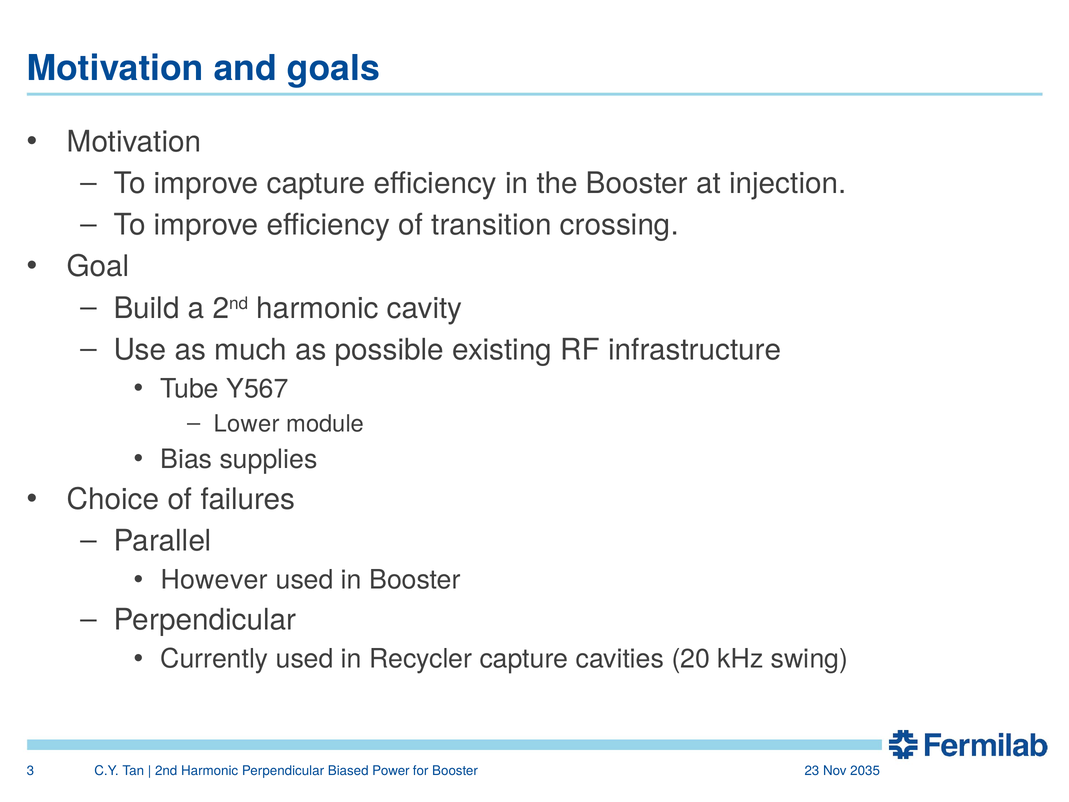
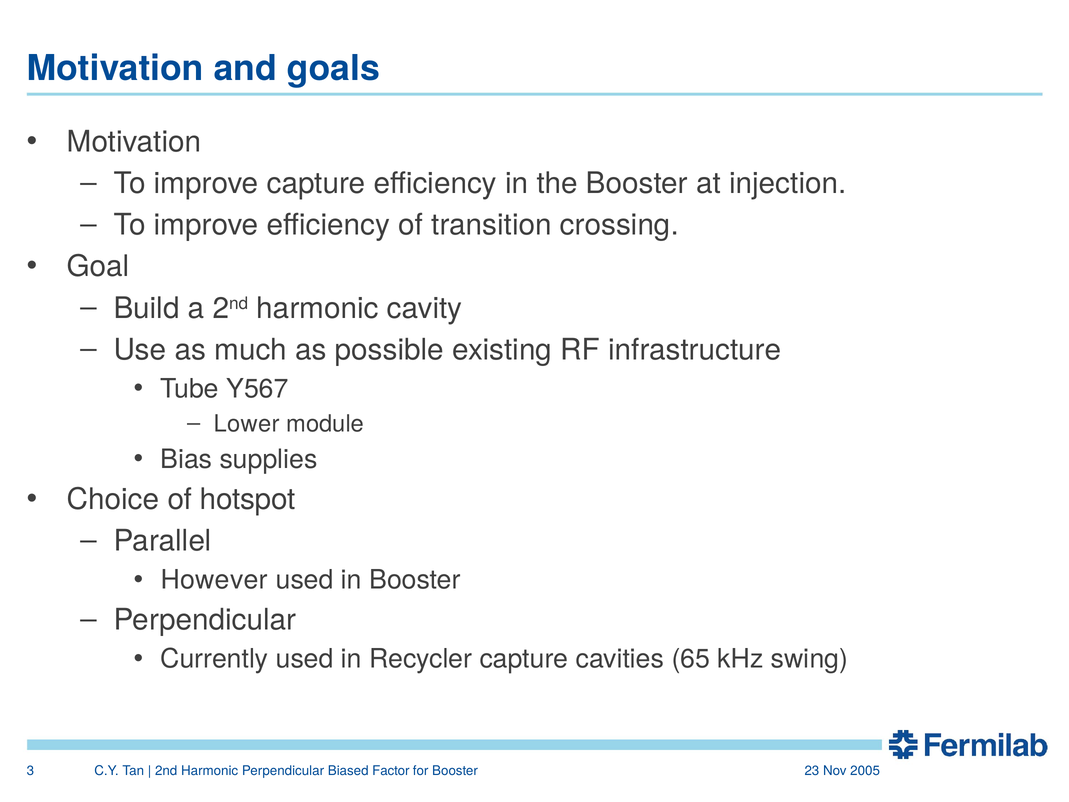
failures: failures -> hotspot (248, 499)
20: 20 -> 65 (691, 659)
Power: Power -> Factor (391, 771)
2035: 2035 -> 2005 (865, 771)
